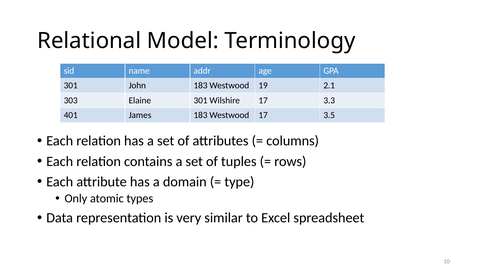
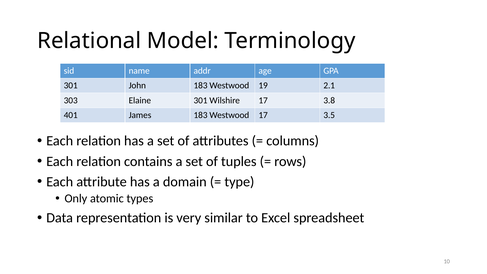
3.3: 3.3 -> 3.8 (329, 100)
